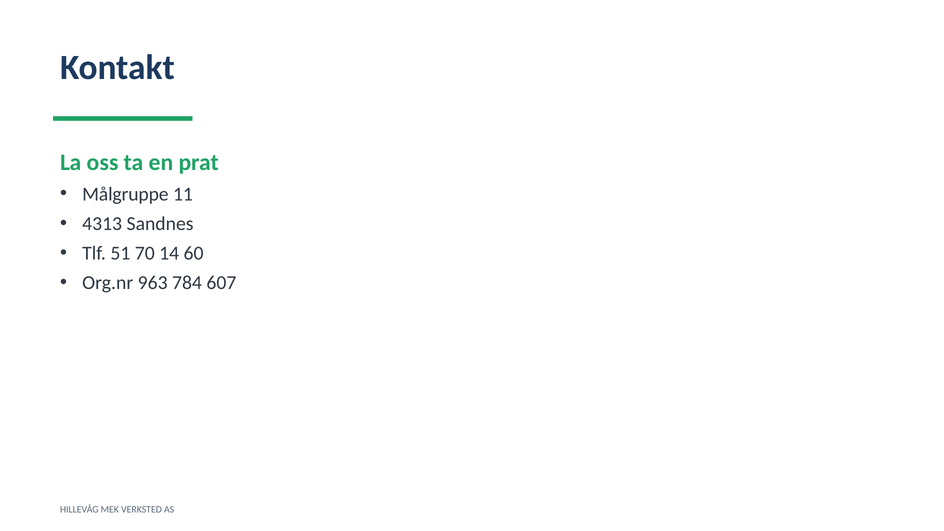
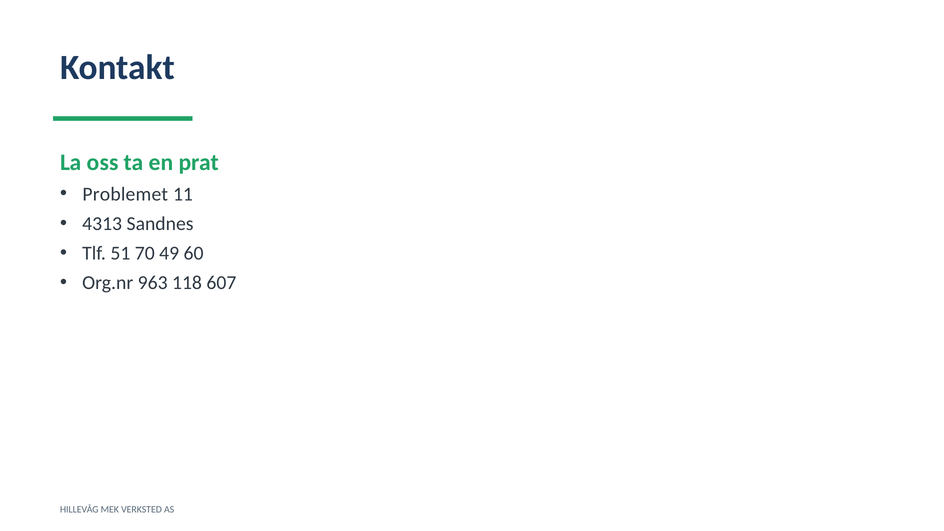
Målgruppe: Målgruppe -> Problemet (125, 194)
14: 14 -> 49 (169, 253)
784: 784 -> 118 (187, 283)
